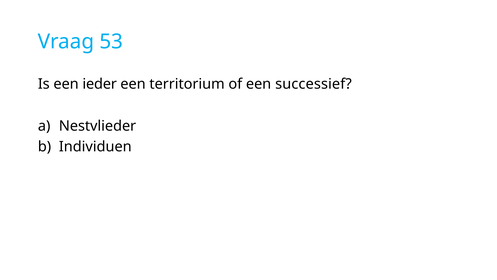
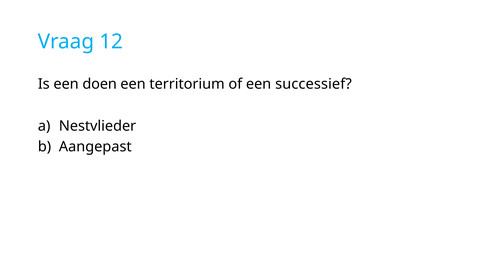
53: 53 -> 12 (111, 42)
ieder: ieder -> doen (100, 84)
Individuen: Individuen -> Aangepast (95, 147)
